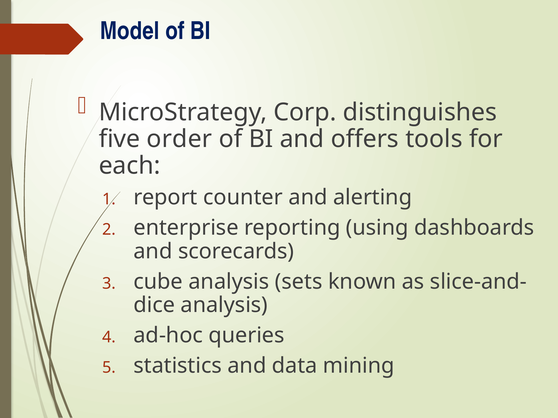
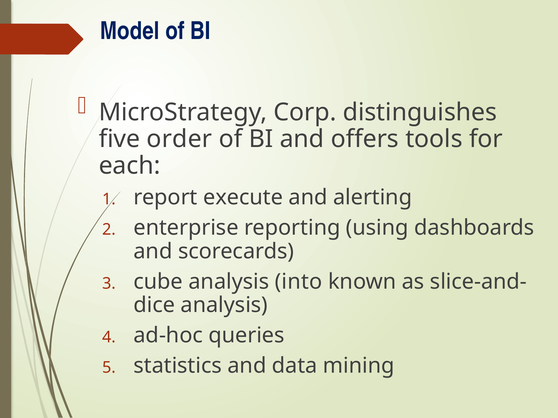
counter: counter -> execute (243, 198)
sets: sets -> into (299, 282)
